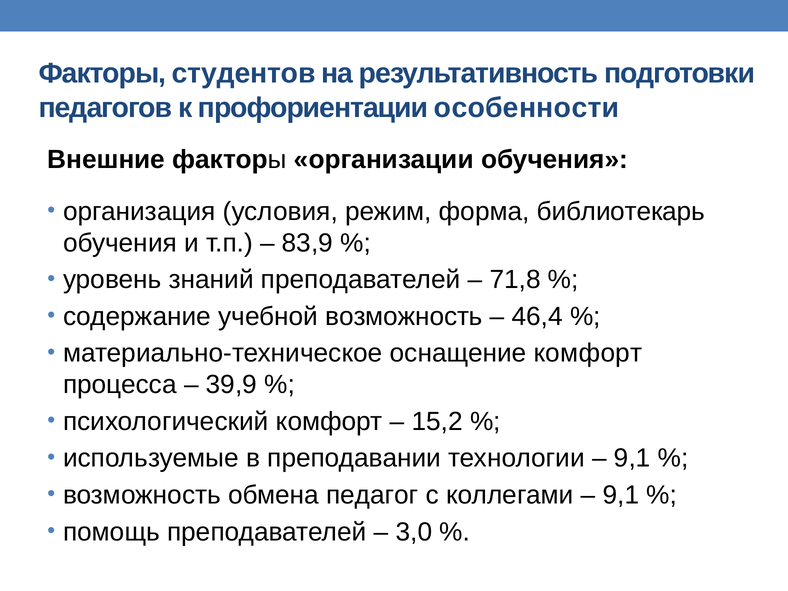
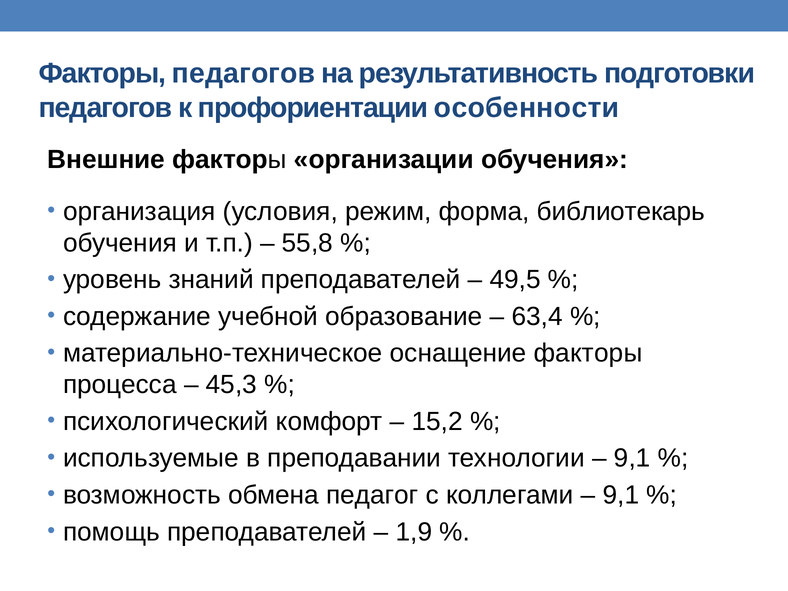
Факторы студентов: студентов -> педагогов (244, 74)
83,9: 83,9 -> 55,8 (307, 243)
71,8: 71,8 -> 49,5 (515, 280)
учебной возможность: возможность -> образование (404, 317)
46,4: 46,4 -> 63,4 (537, 317)
оснащение комфорт: комфорт -> факторы (588, 353)
39,9: 39,9 -> 45,3 (231, 385)
3,0: 3,0 -> 1,9 (414, 532)
